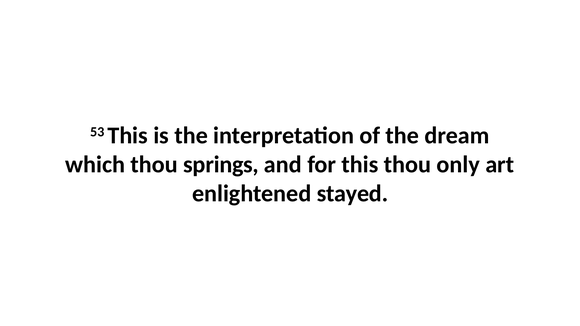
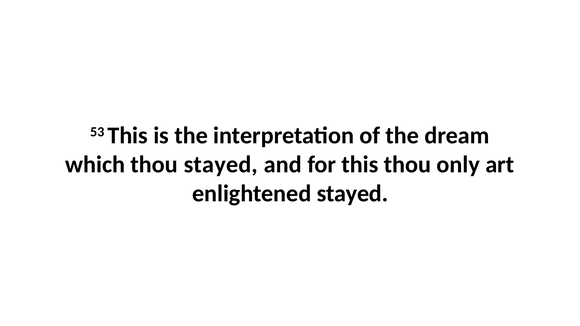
thou springs: springs -> stayed (221, 165)
